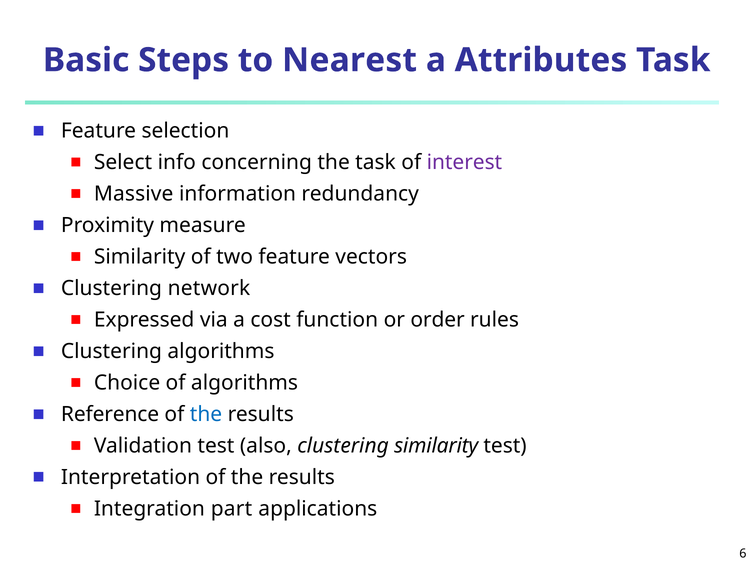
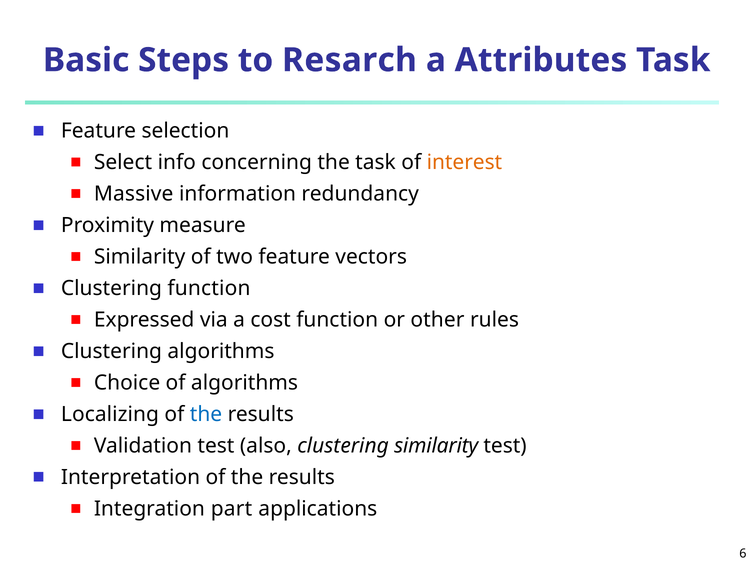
Nearest: Nearest -> Resarch (349, 60)
interest colour: purple -> orange (464, 162)
Clustering network: network -> function (209, 288)
order: order -> other (437, 320)
Reference: Reference -> Localizing (110, 414)
